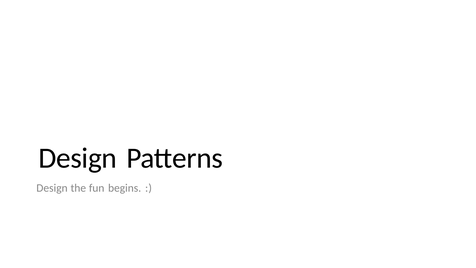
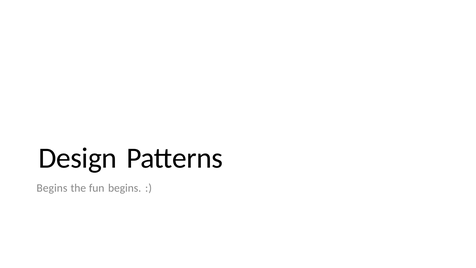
Design: Design -> Begins (52, 188)
